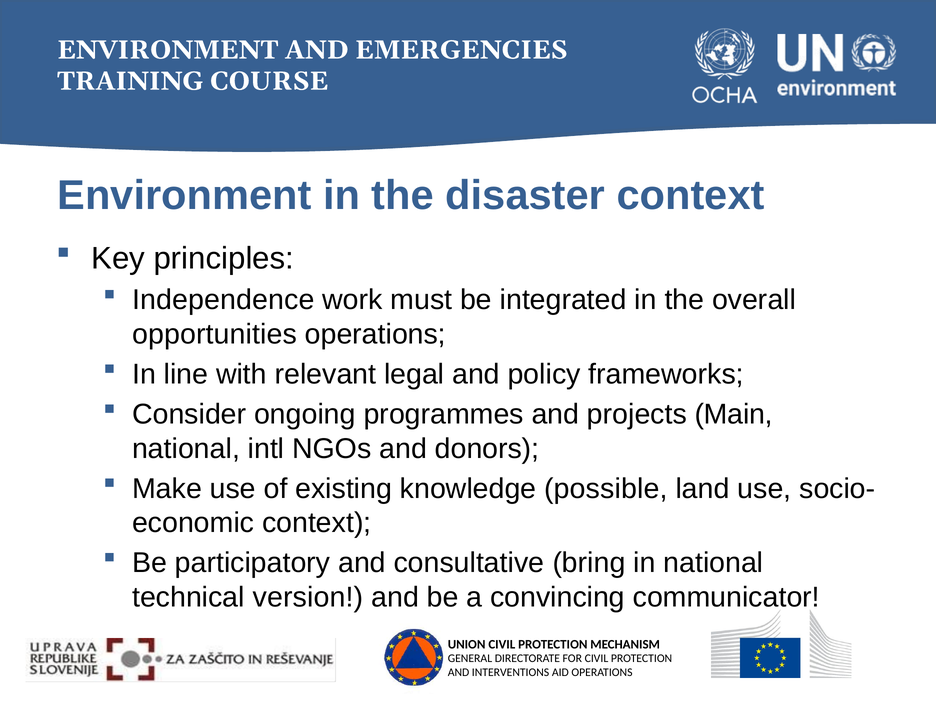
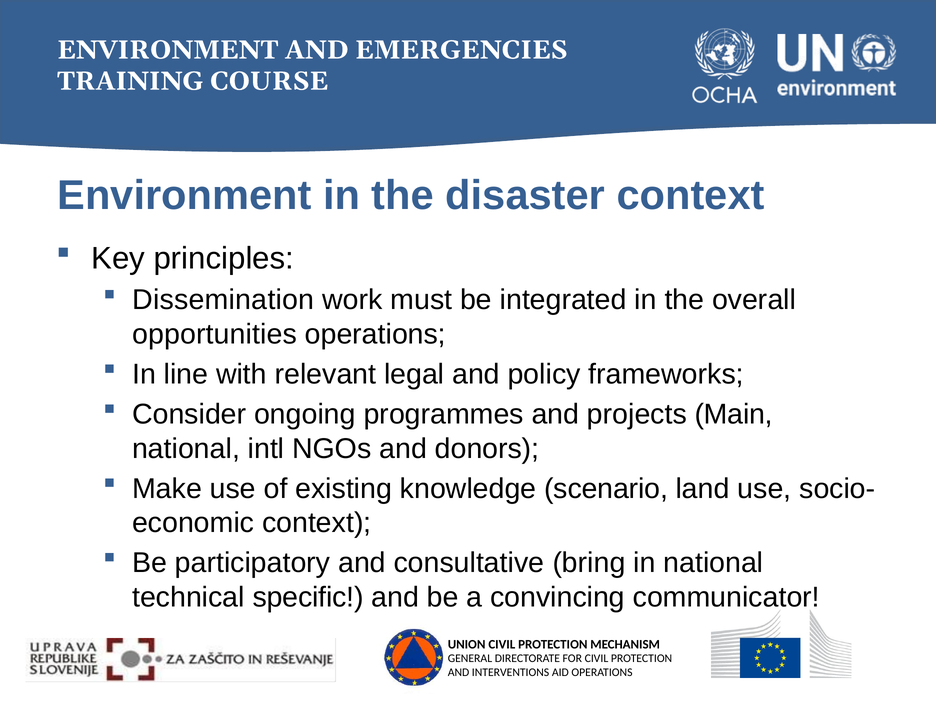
Independence: Independence -> Dissemination (223, 300)
possible: possible -> scenario (606, 489)
version: version -> specific (308, 597)
